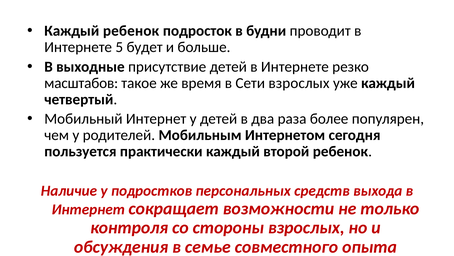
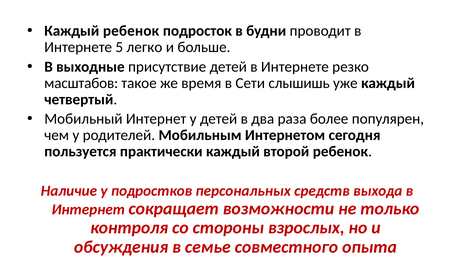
будет: будет -> легко (144, 47)
Сети взрослых: взрослых -> слышишь (299, 83)
